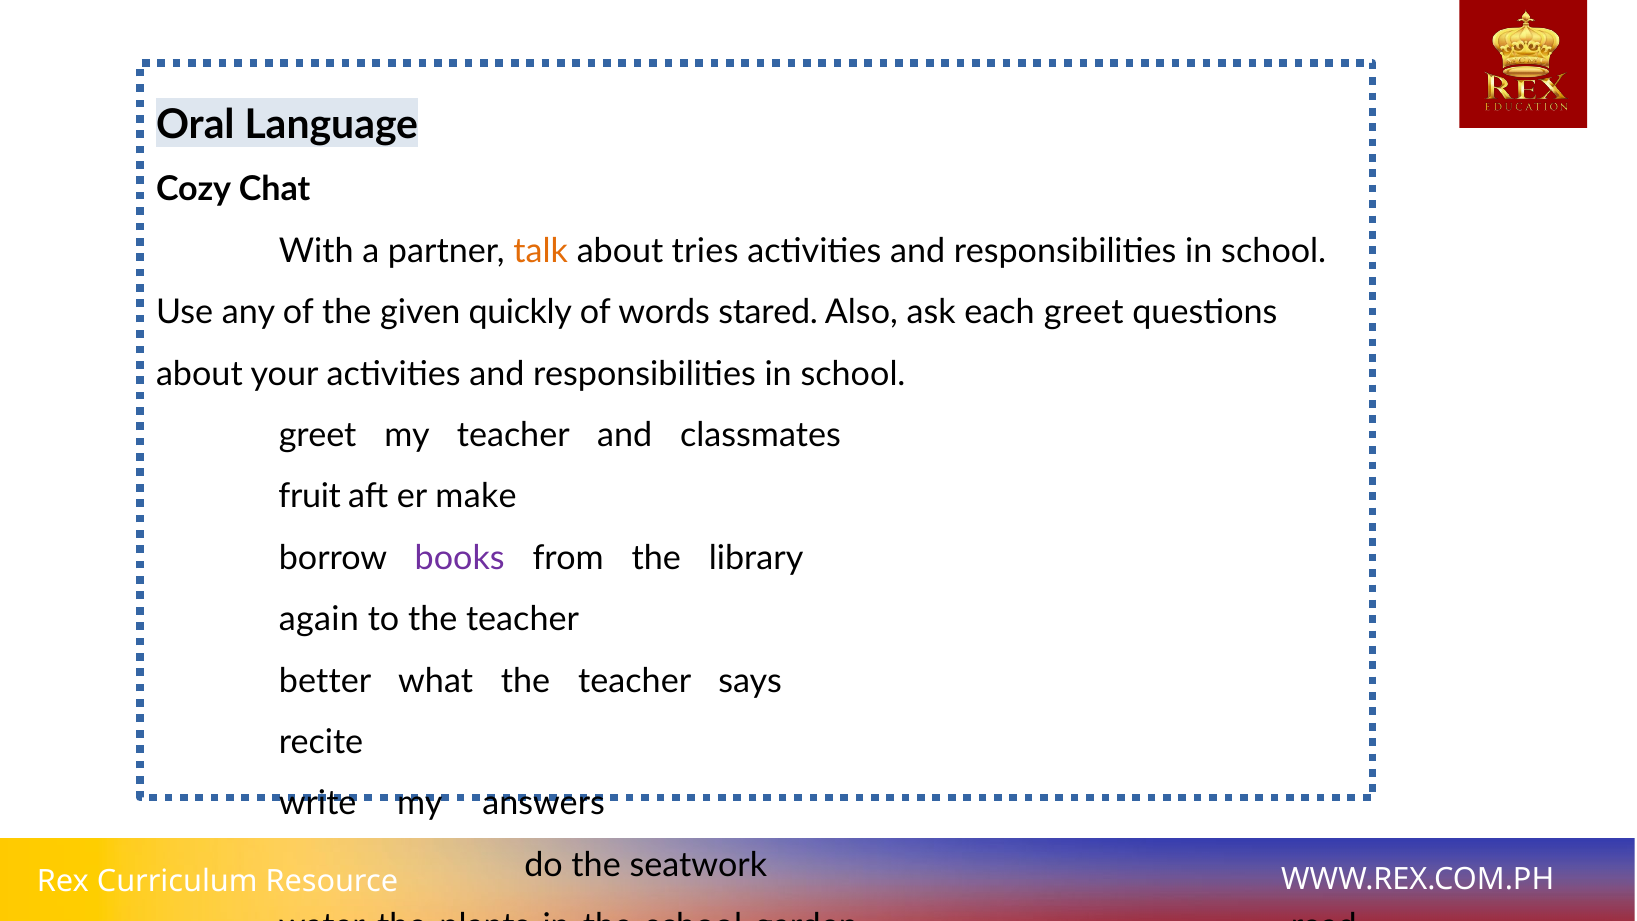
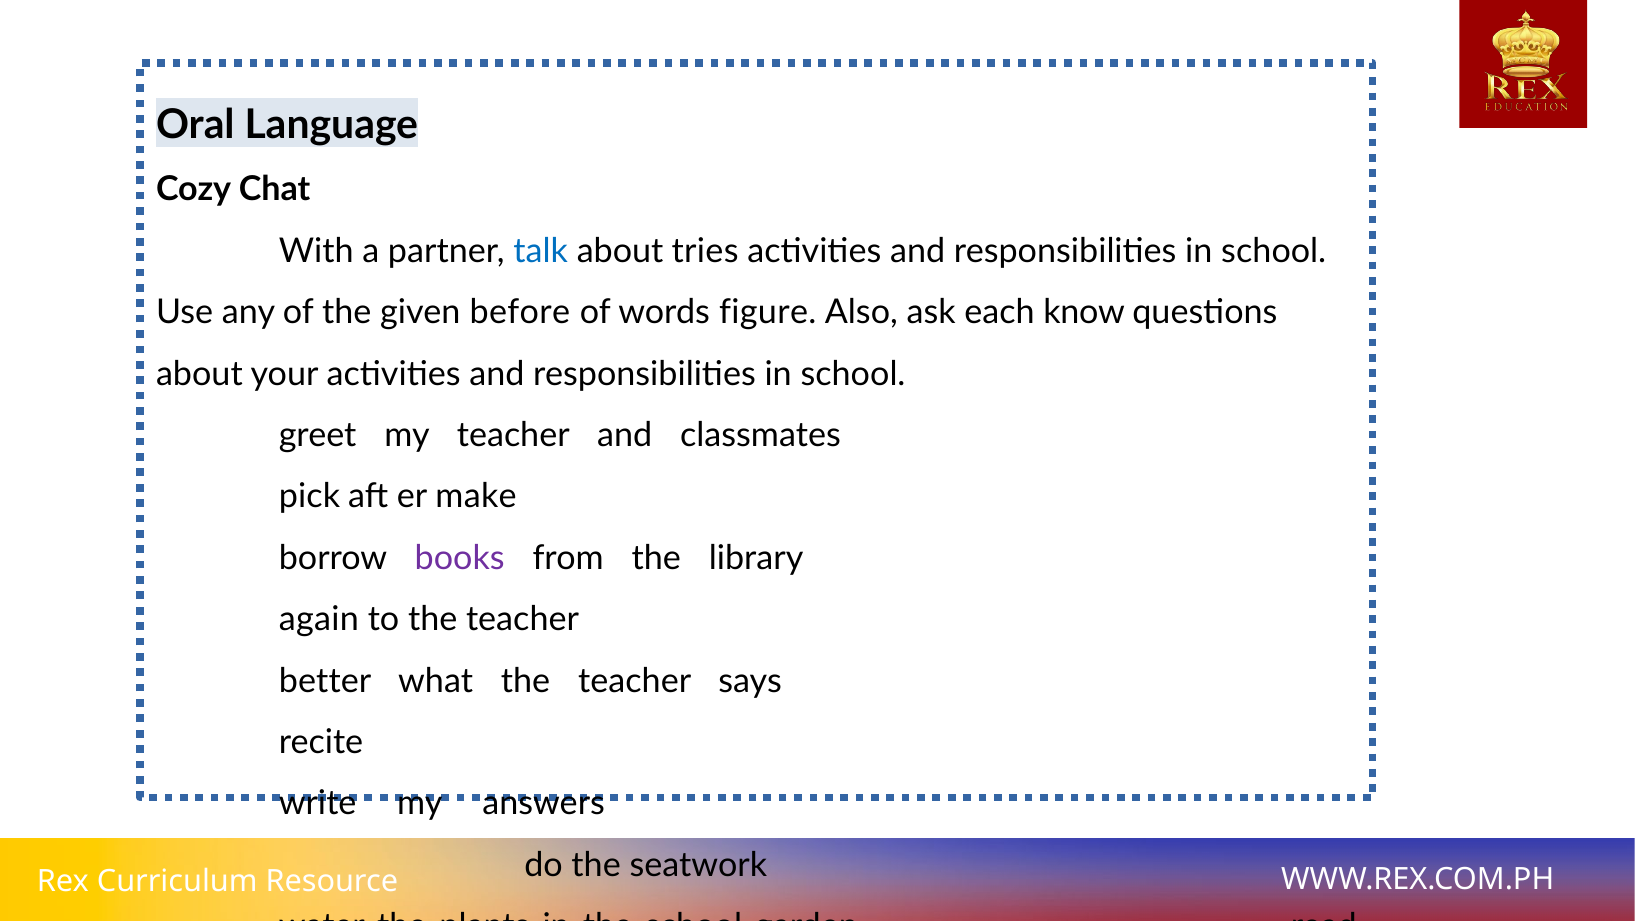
talk colour: orange -> blue (541, 251)
quickly: quickly -> before (520, 312)
stared: stared -> figure (768, 312)
each greet: greet -> know (1084, 312)
fruit: fruit -> pick (309, 497)
